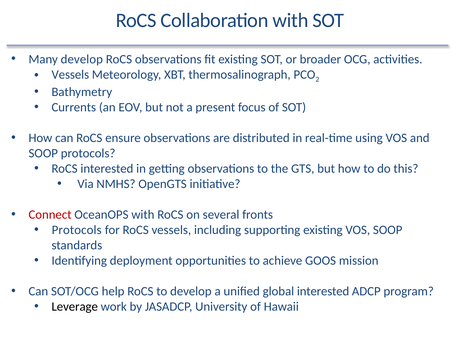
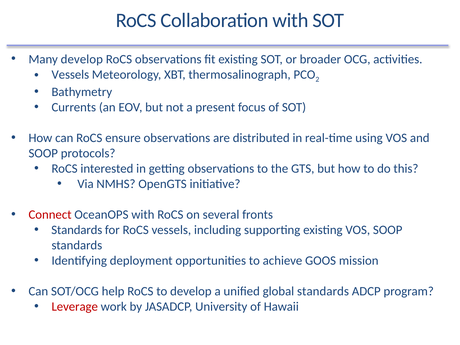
Protocols: Protocols -> Standards (77, 230)
global interested: interested -> standards (323, 291)
Leverage colour: black -> red (75, 307)
